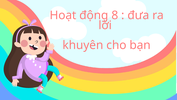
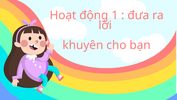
8: 8 -> 1 (115, 15)
